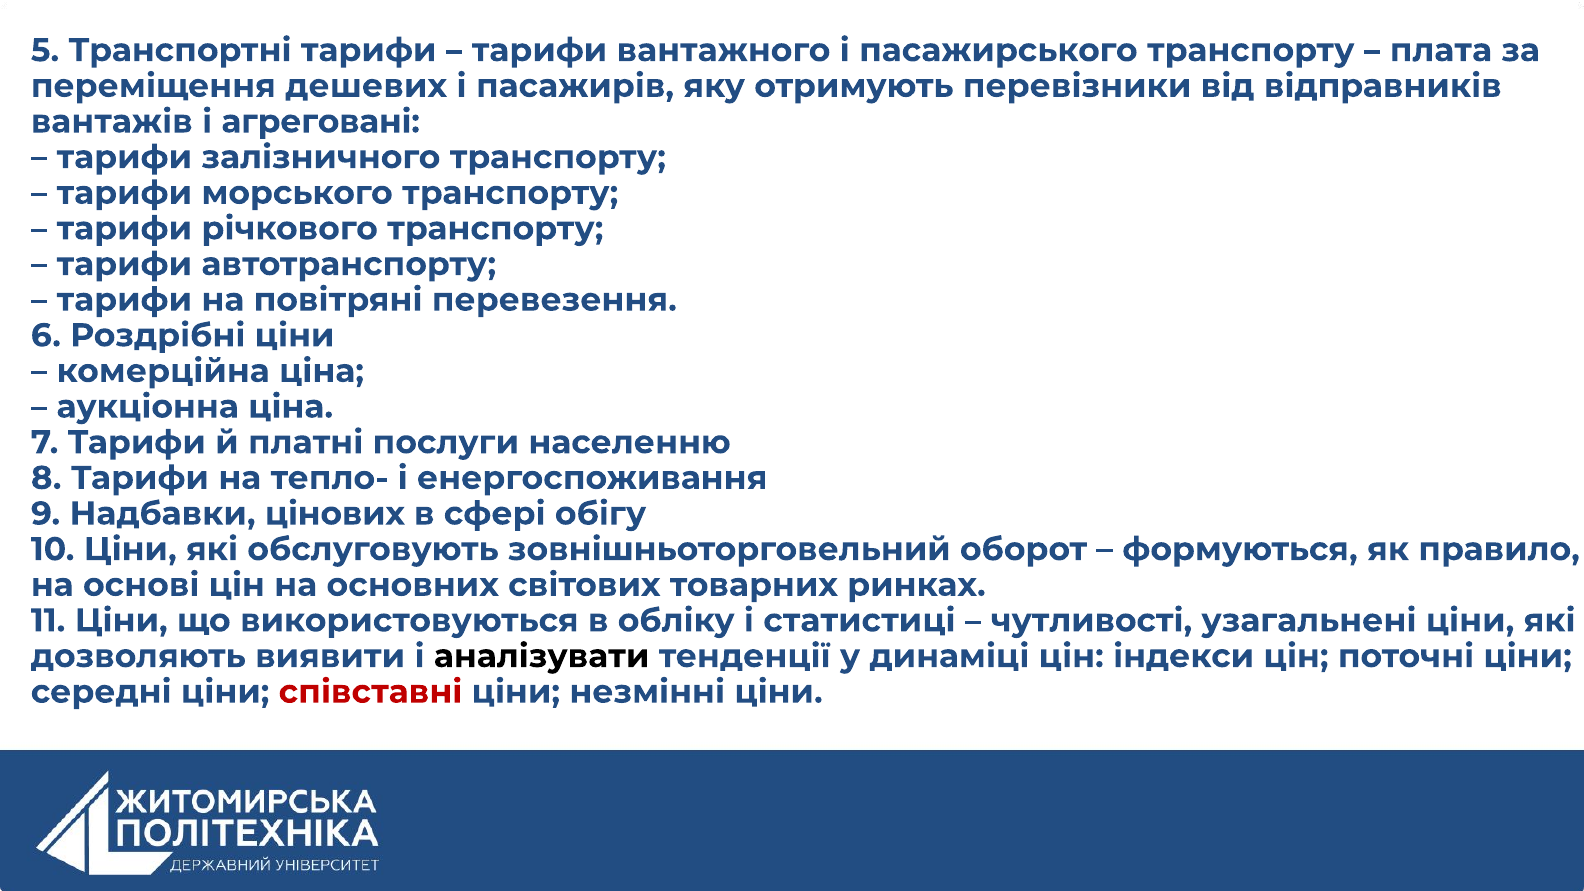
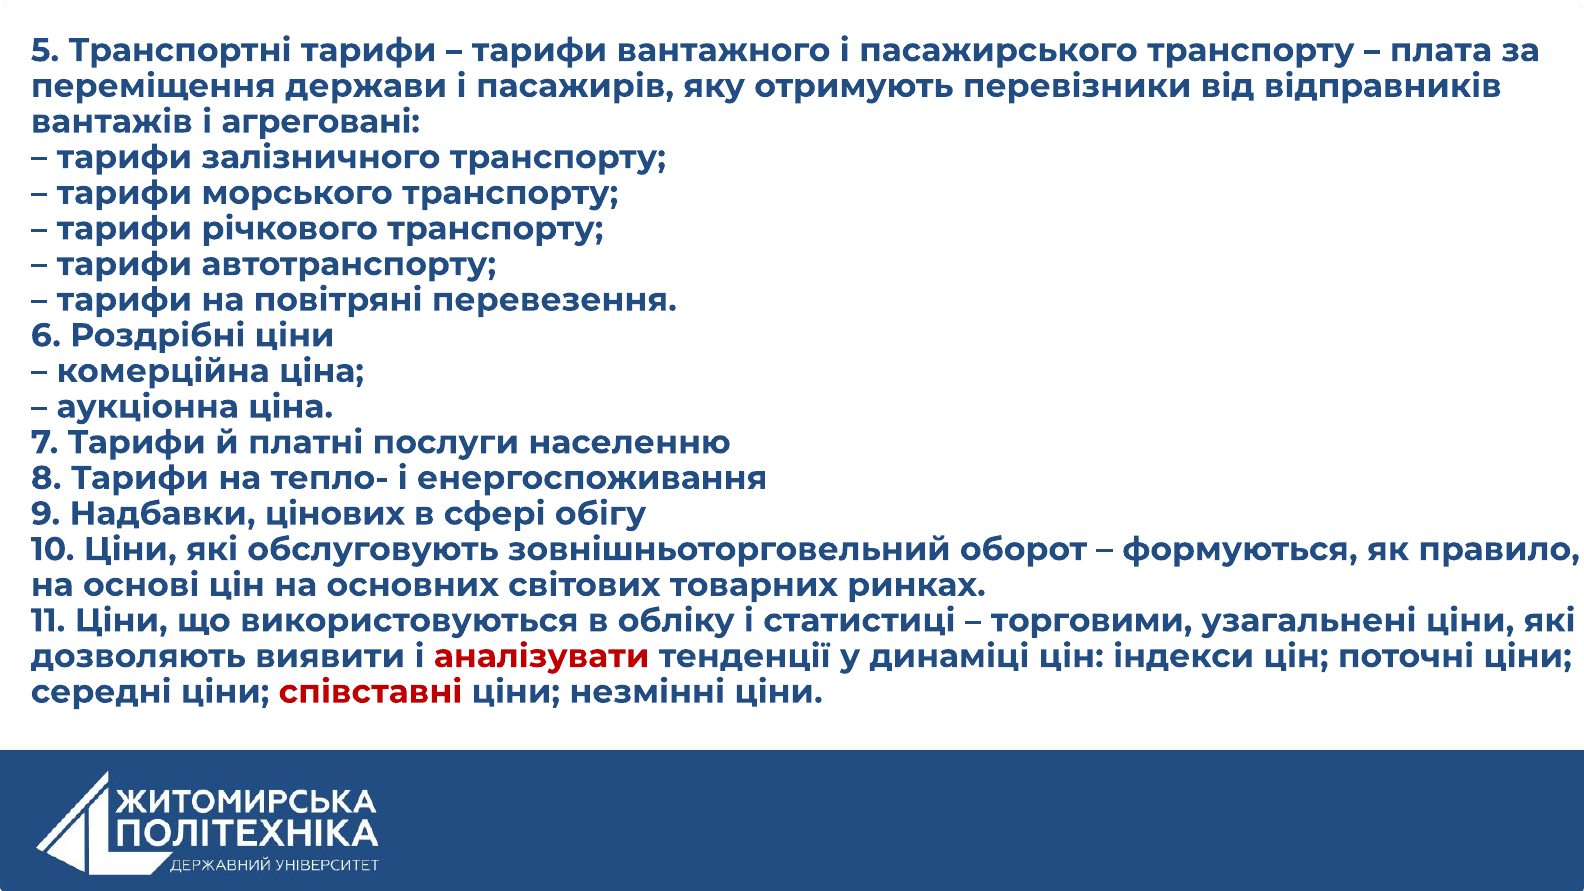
дешевих: дешевих -> держави (366, 86)
чутливості: чутливості -> торговими (1092, 621)
аналізувати colour: black -> red (542, 656)
